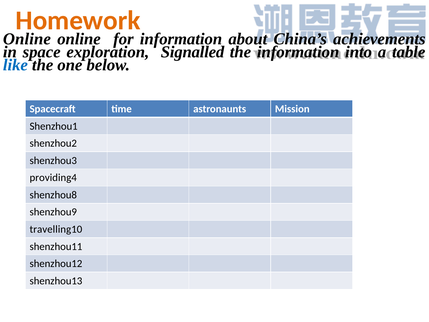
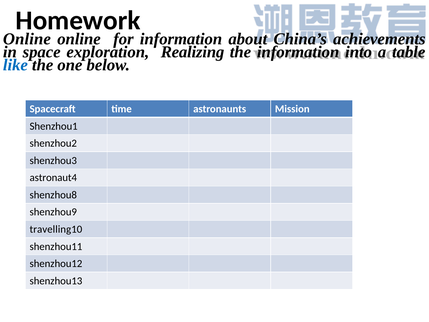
Homework colour: orange -> black (78, 20)
Signalled: Signalled -> Realizing (193, 52)
providing4: providing4 -> astronaut4 (53, 178)
